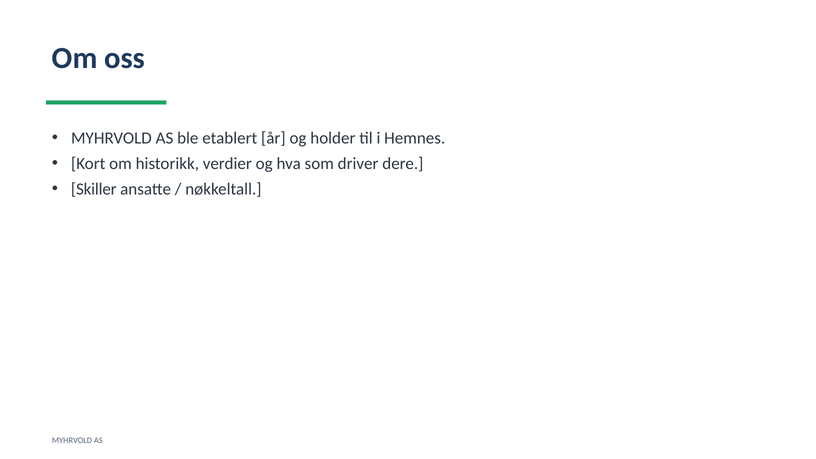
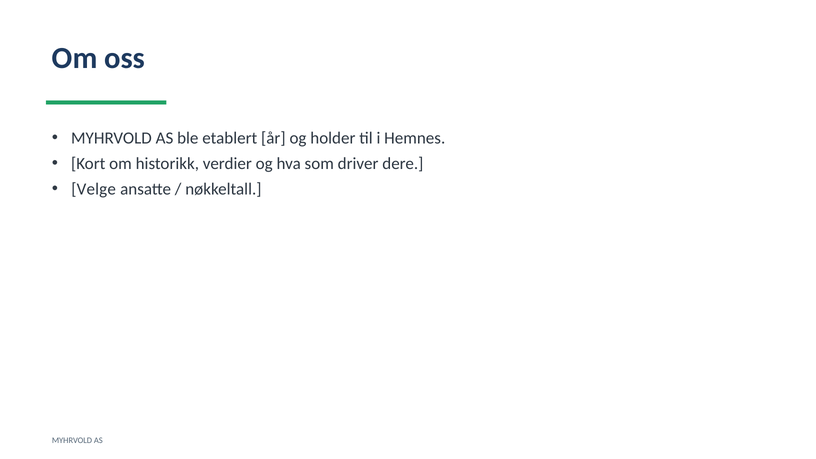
Skiller: Skiller -> Velge (94, 189)
